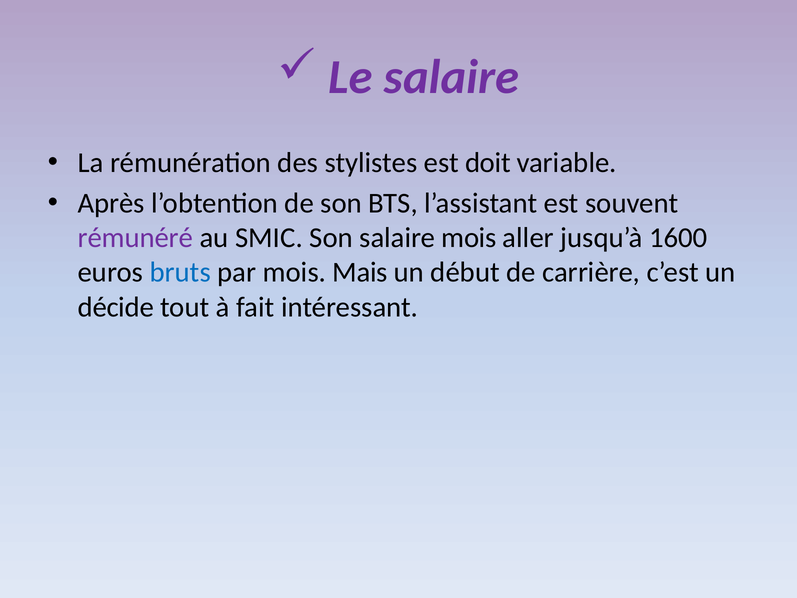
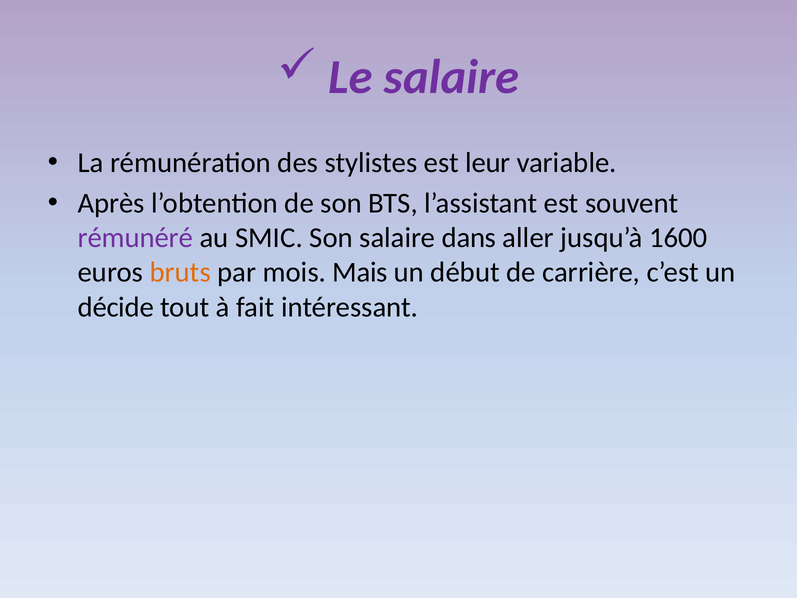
doit: doit -> leur (488, 163)
salaire mois: mois -> dans (469, 238)
bruts colour: blue -> orange (180, 272)
